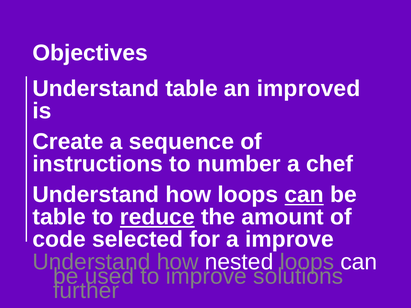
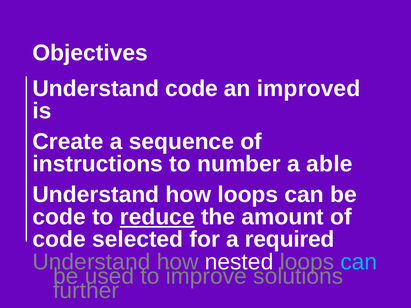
Understand table: table -> code (192, 89)
a chef: chef -> able (329, 164)
can underline: present -> none (304, 195)
table: table -> code (59, 217)
a improve: improve -> required (290, 239)
can colour: white -> light blue (359, 262)
